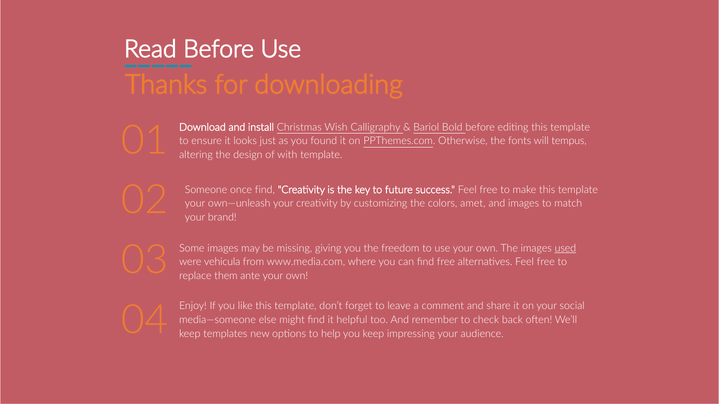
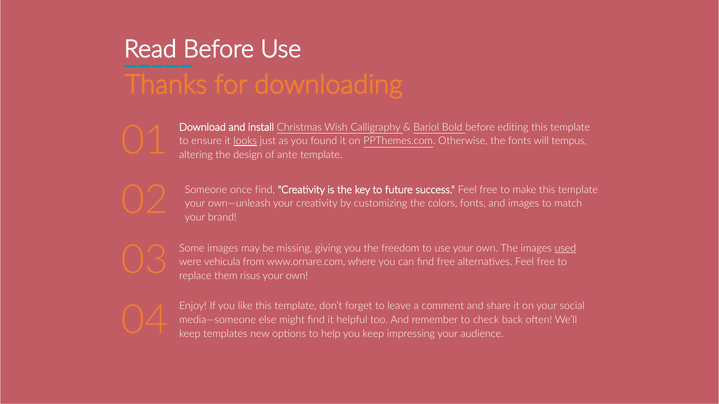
looks underline: none -> present (245, 141)
with: with -> ante (287, 155)
colors amet: amet -> fonts (473, 204)
www.media.com: www.media.com -> www.ornare.com (306, 262)
ante: ante -> risus (250, 276)
